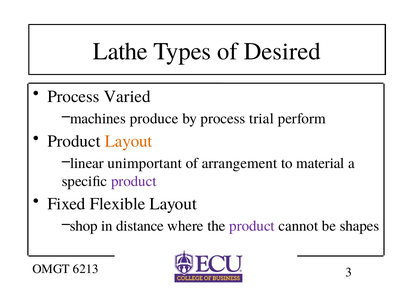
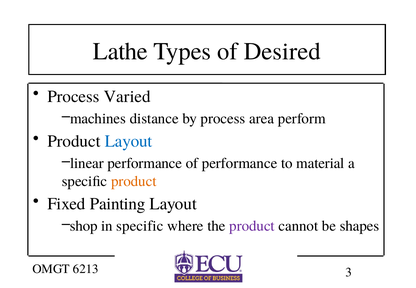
produce: produce -> distance (154, 118)
trial: trial -> area (262, 118)
Layout colour: orange -> blue (128, 141)
linear unimportant: unimportant -> performance (145, 163)
of arrangement: arrangement -> performance (240, 163)
product colour: purple -> orange (134, 181)
Flexible: Flexible -> Painting (118, 204)
in distance: distance -> specific (140, 226)
